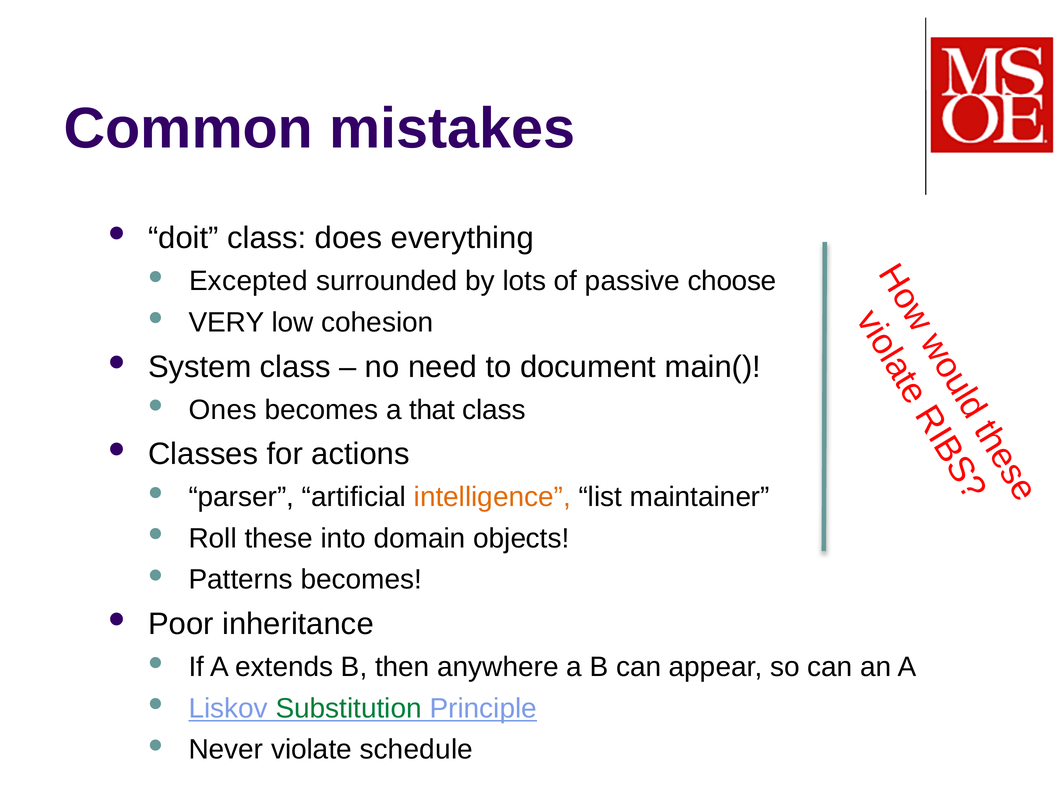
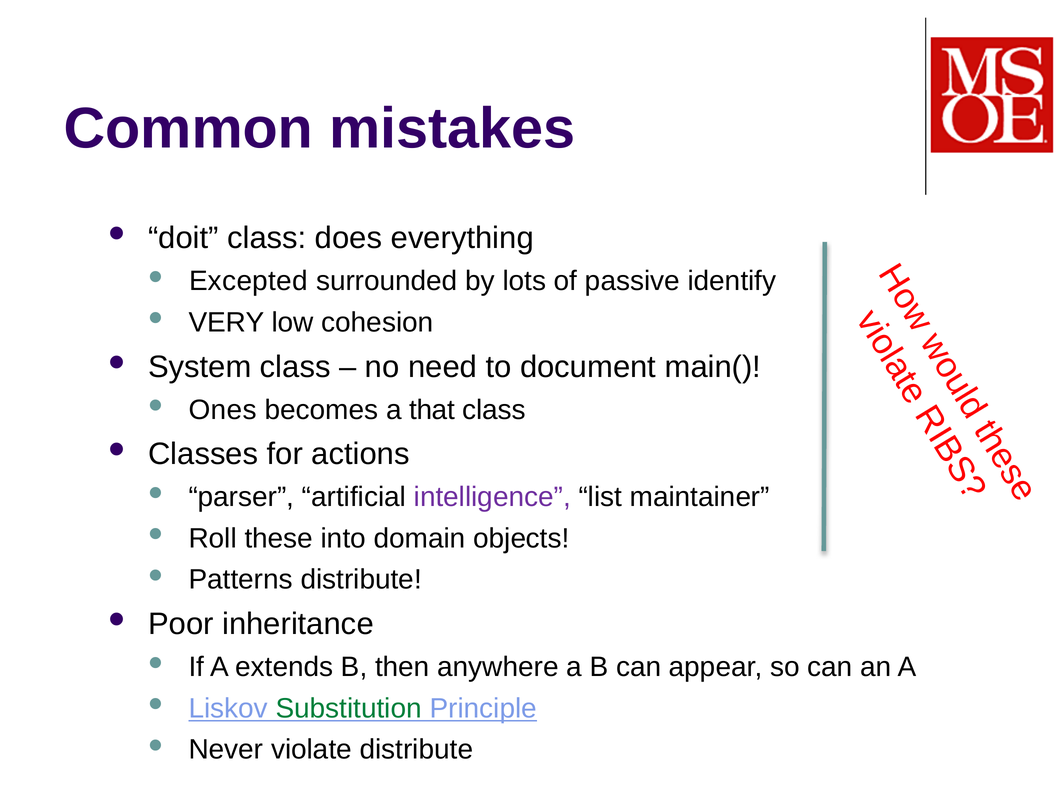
choose: choose -> identify (732, 281)
intelligence colour: orange -> purple (492, 497)
Patterns becomes: becomes -> distribute (361, 580)
violate schedule: schedule -> distribute (416, 750)
